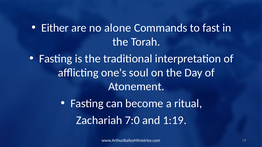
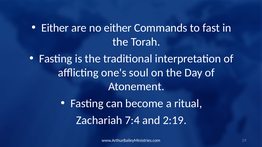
no alone: alone -> either (118, 28)
7:0: 7:0 -> 7:4 (132, 121)
1:19: 1:19 -> 2:19 (175, 121)
